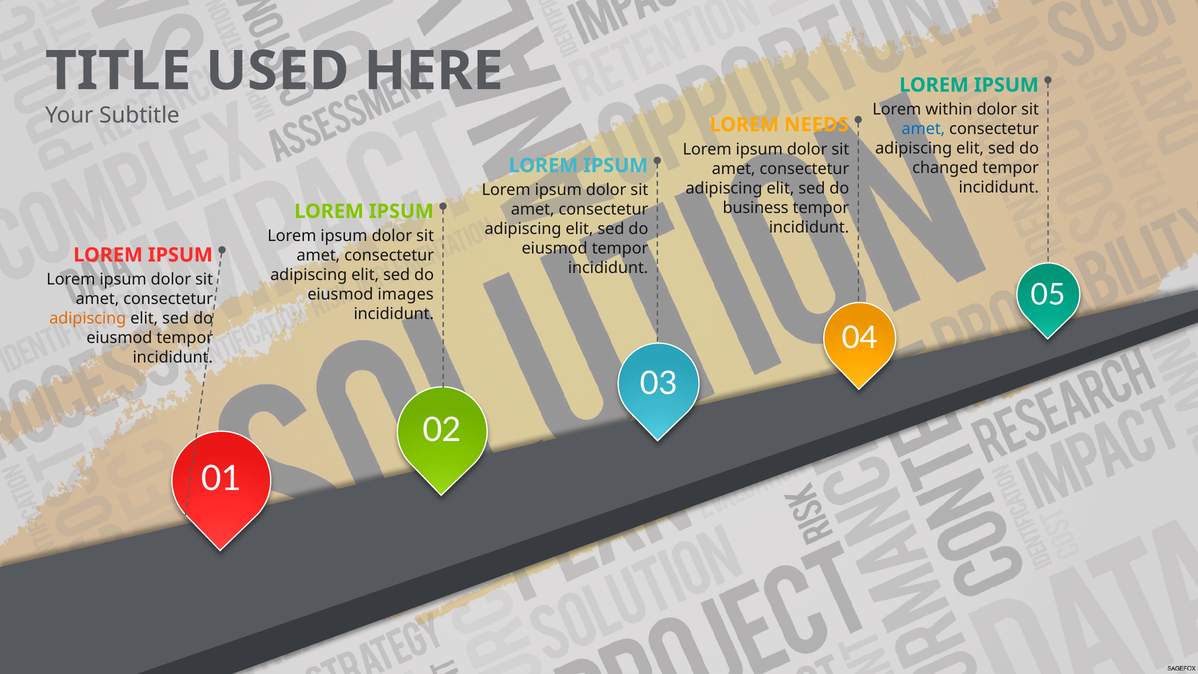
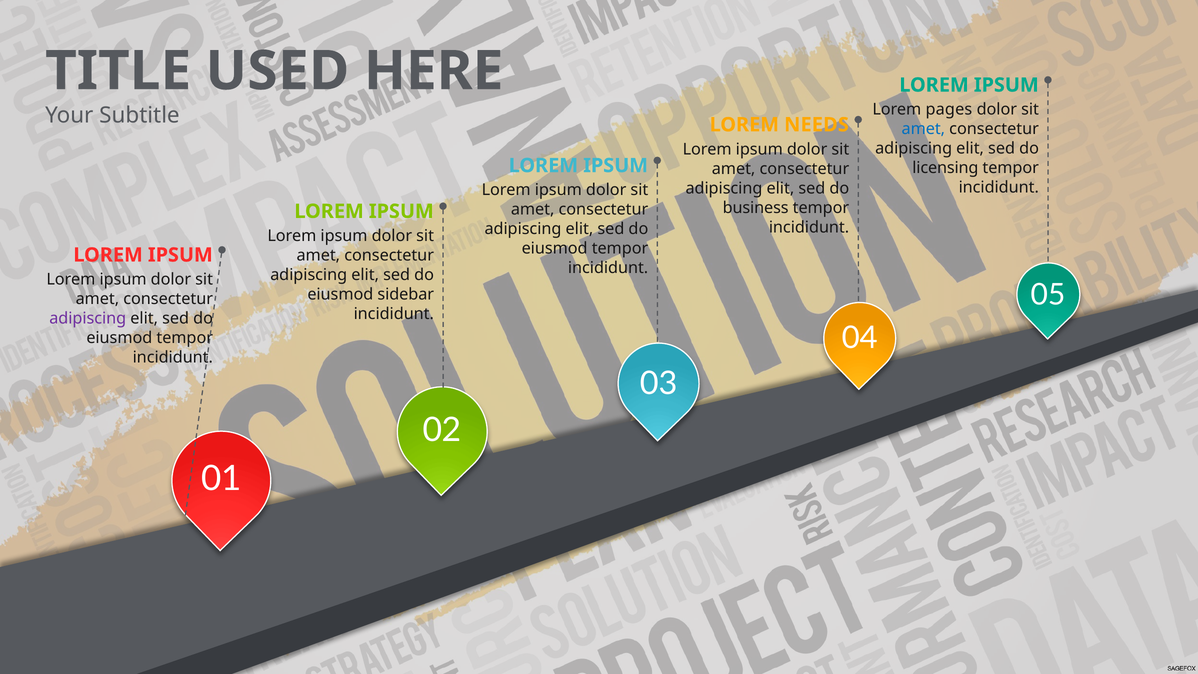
within: within -> pages (949, 110)
changed: changed -> licensing (945, 168)
images: images -> sidebar (406, 294)
adipiscing colour: orange -> purple (88, 318)
